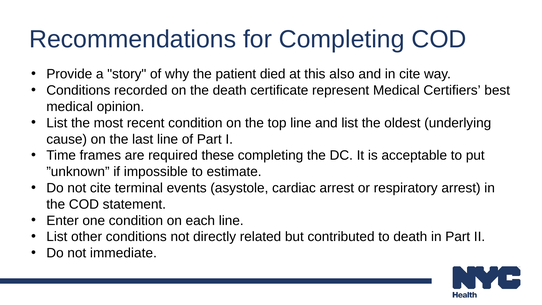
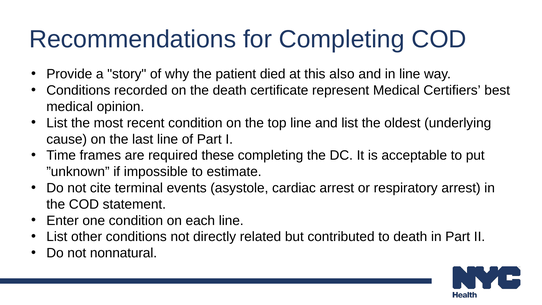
in cite: cite -> line (410, 74)
immediate: immediate -> nonnatural (123, 253)
